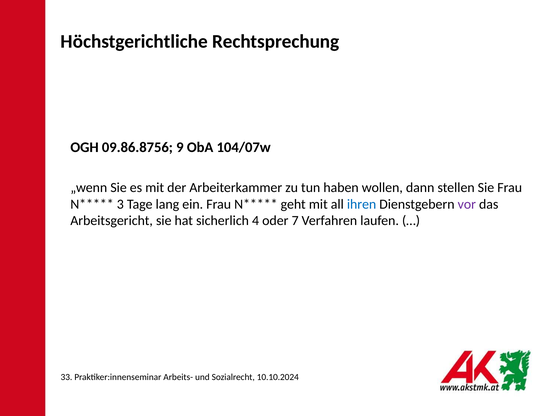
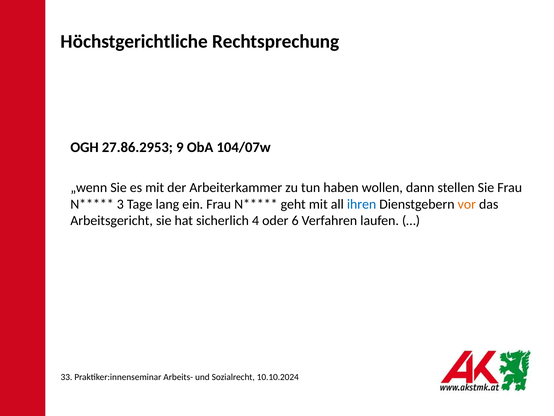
09.86.8756: 09.86.8756 -> 27.86.2953 (137, 147)
vor colour: purple -> orange (467, 204)
oder 7: 7 -> 6 (295, 220)
